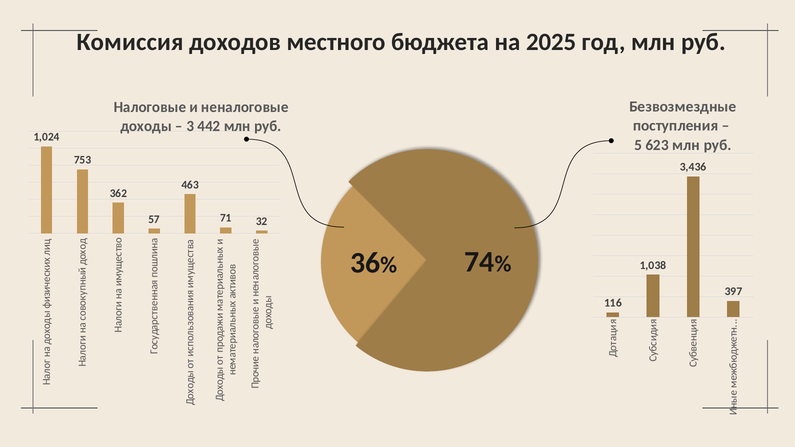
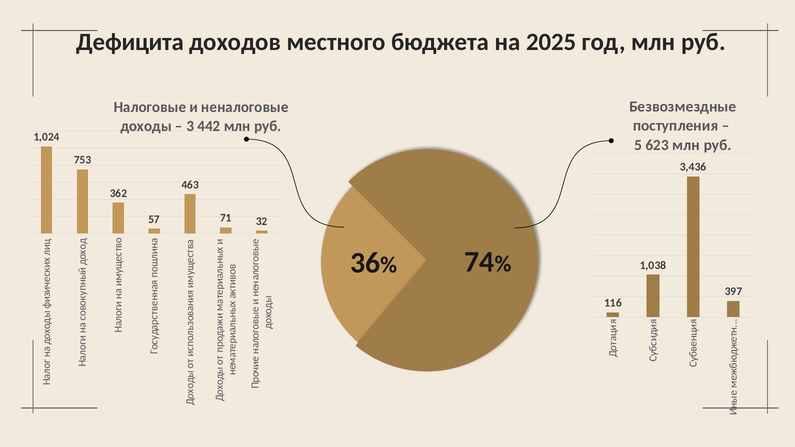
Комиссия: Комиссия -> Дефицита (130, 42)
